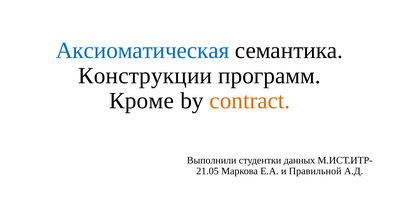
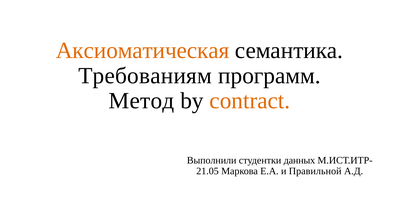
Аксиоматическая colour: blue -> orange (142, 51)
Конструкции: Конструкции -> Требованиям (145, 76)
Кроме: Кроме -> Метод (141, 101)
